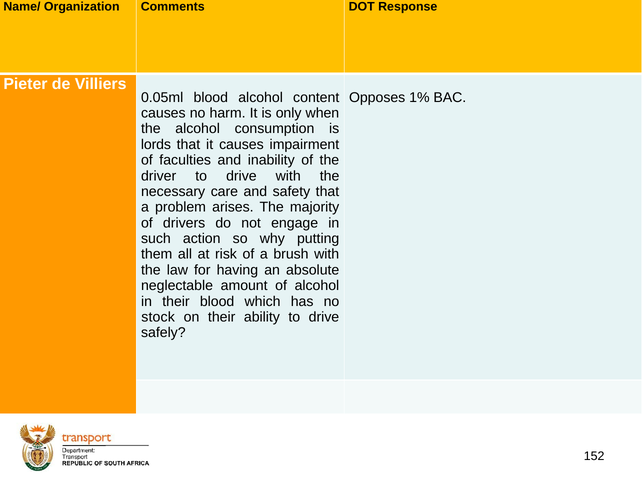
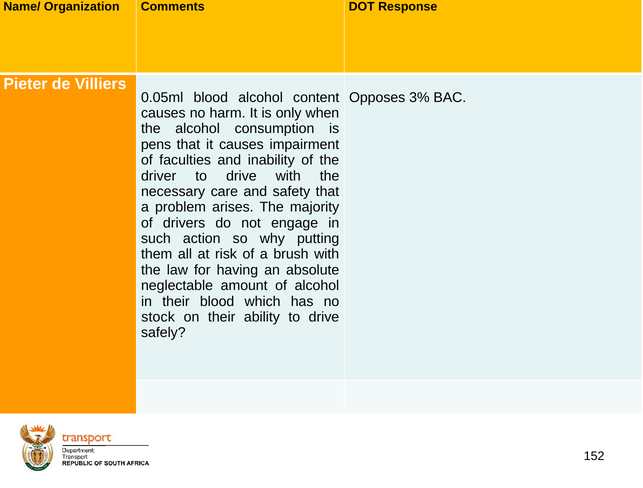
1%: 1% -> 3% (419, 97)
lords: lords -> pens (156, 144)
